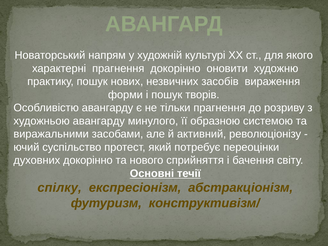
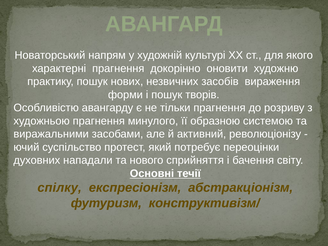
художньою авангарду: авангарду -> прагнення (99, 121)
духовних докорінно: докорінно -> нападали (88, 160)
